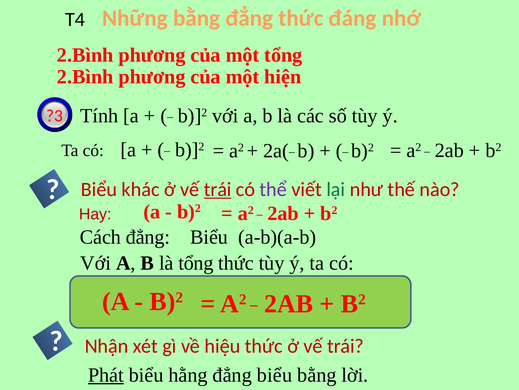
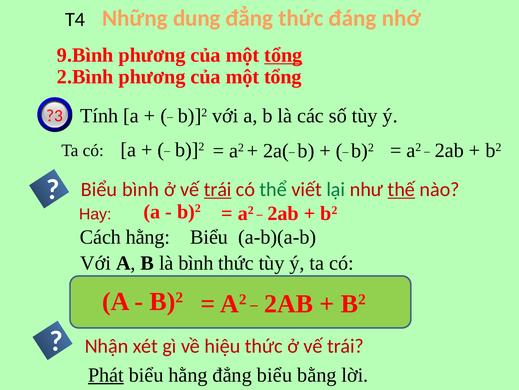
Những bằng: bằng -> dung (197, 18)
2.Bình: 2.Bình -> 9.Bình (85, 55)
tổng underline: none -> present (283, 55)
hiện: hiện -> tổng (283, 77)
khác: khác -> bình (141, 189)
thể colour: purple -> green (273, 189)
thế underline: none -> present (401, 189)
Cách đẳng: đẳng -> hằng (148, 237)
là tổng: tổng -> bình (196, 263)
